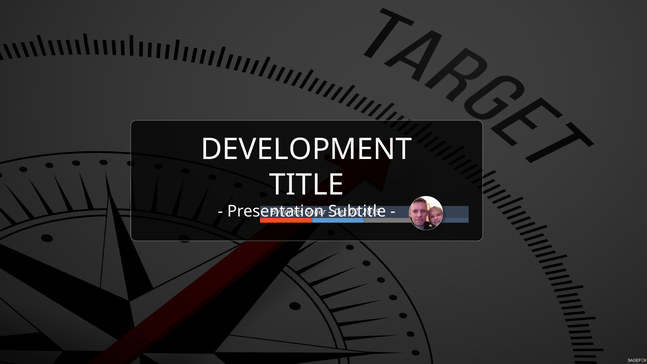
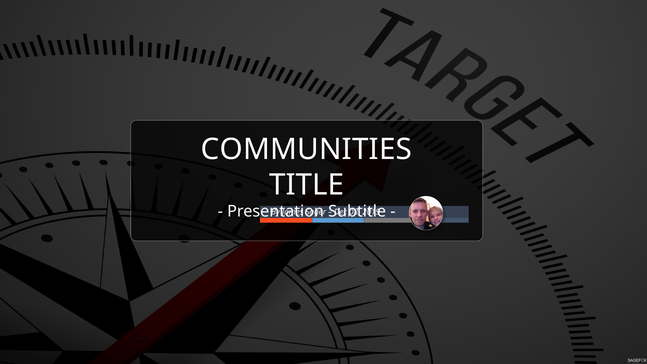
DEVELOPMENT: DEVELOPMENT -> COMMUNITIES (306, 149)
